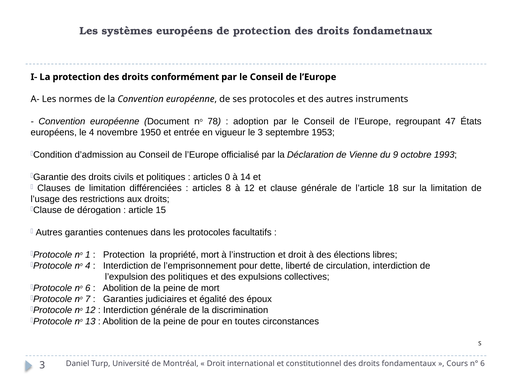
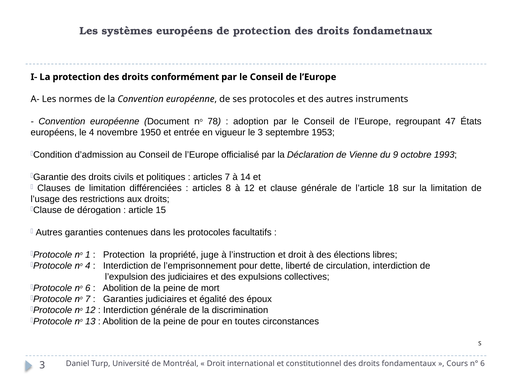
articles 0: 0 -> 7 (227, 177)
propriété mort: mort -> juge (210, 255)
des politiques: politiques -> judiciaires (188, 277)
